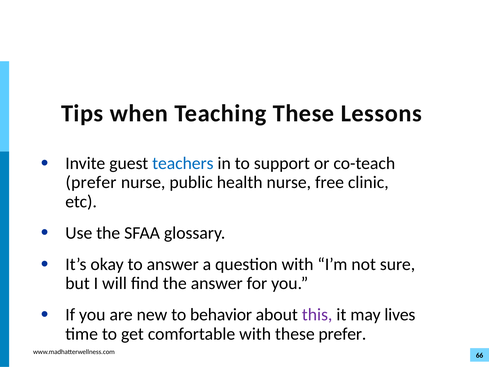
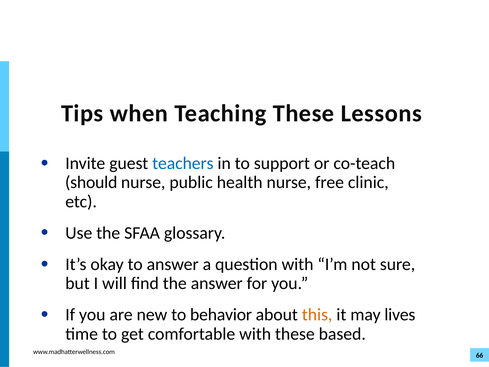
prefer: prefer -> should (91, 182)
this colour: purple -> orange (317, 315)
these prefer: prefer -> based (342, 334)
